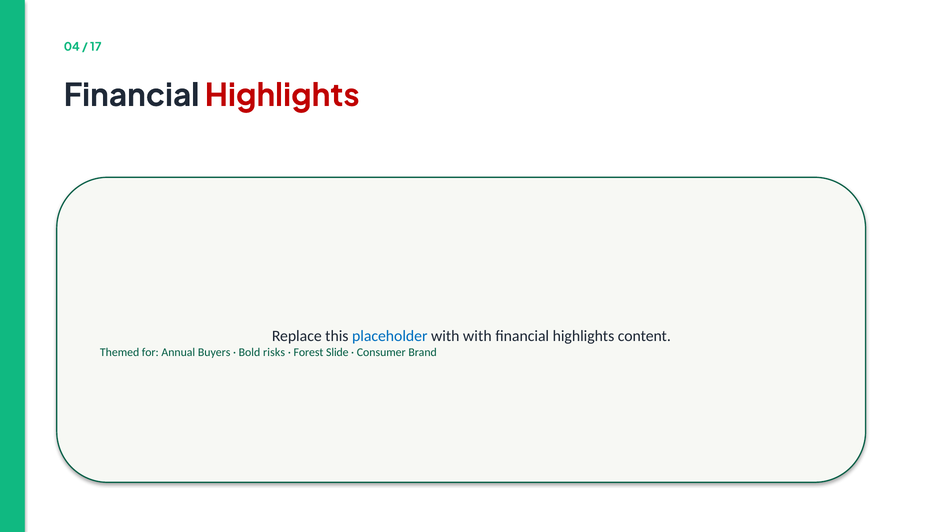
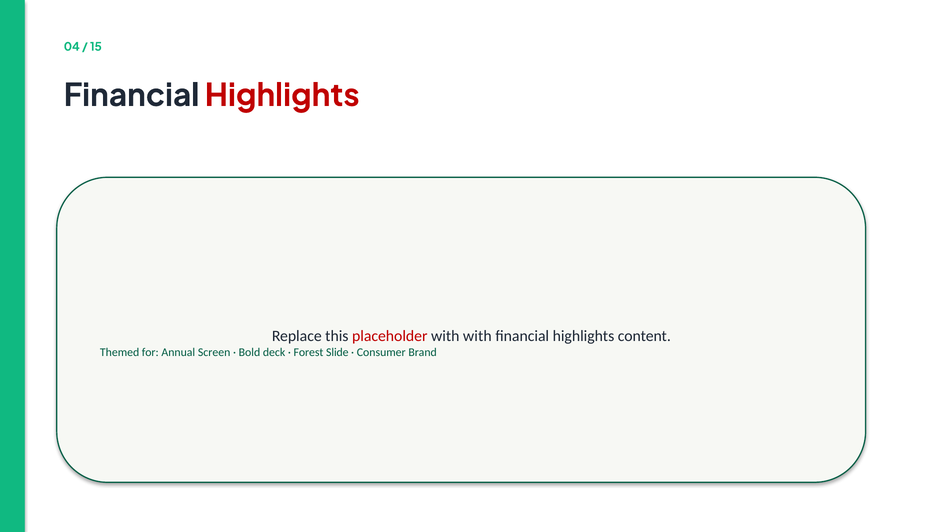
17: 17 -> 15 (96, 47)
placeholder colour: blue -> red (390, 336)
Buyers: Buyers -> Screen (214, 353)
risks: risks -> deck (274, 353)
